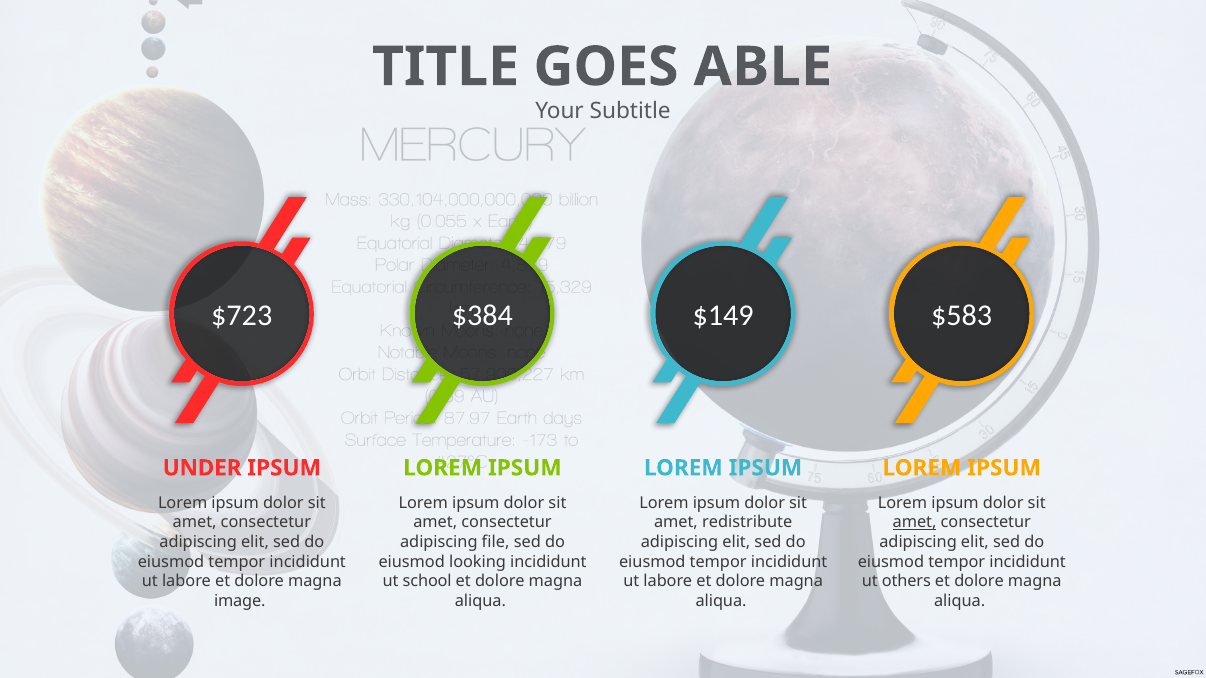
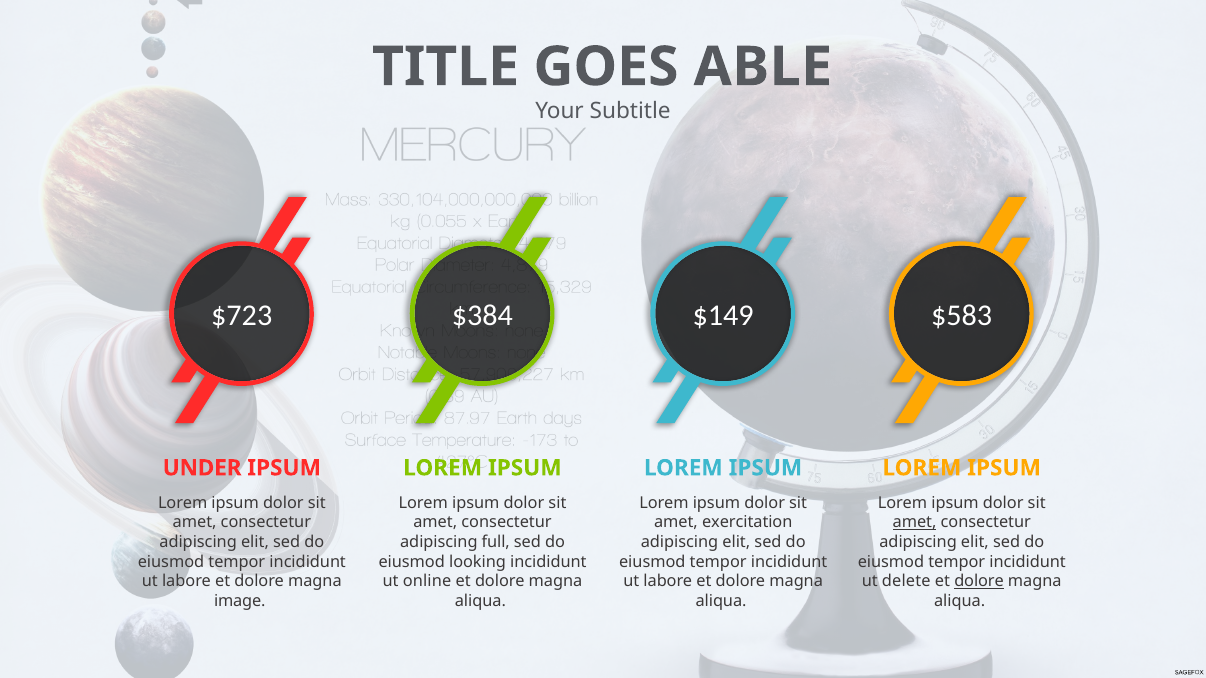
redistribute: redistribute -> exercitation (747, 523)
file: file -> full (496, 542)
school: school -> online (427, 582)
others: others -> delete (906, 582)
dolore underline: none -> present (979, 582)
